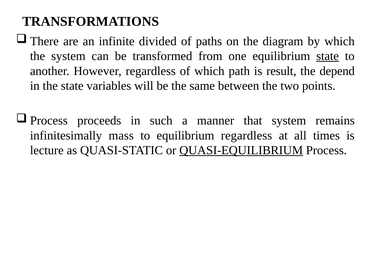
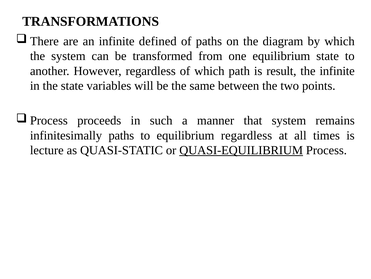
divided: divided -> defined (158, 41)
state underline: present -> none (328, 56)
the depend: depend -> infinite (337, 71)
infinitesimally mass: mass -> paths (121, 135)
